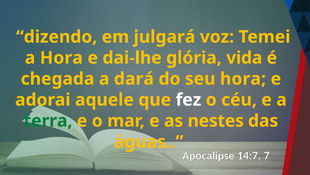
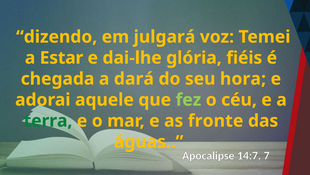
a Hora: Hora -> Estar (62, 58)
vida: vida -> fiéis (244, 58)
fez colour: white -> light green (188, 100)
nestes: nestes -> fronte (216, 120)
